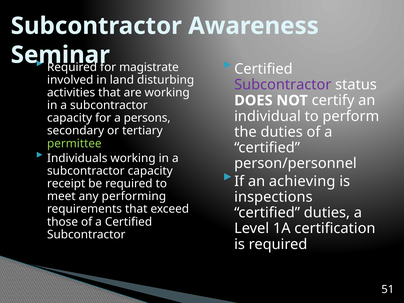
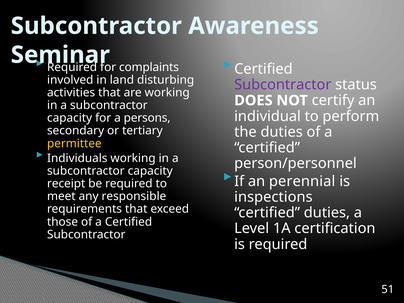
magistrate: magistrate -> complaints (149, 67)
permittee colour: light green -> yellow (74, 143)
achieving: achieving -> perennial (302, 181)
performing: performing -> responsible (134, 196)
